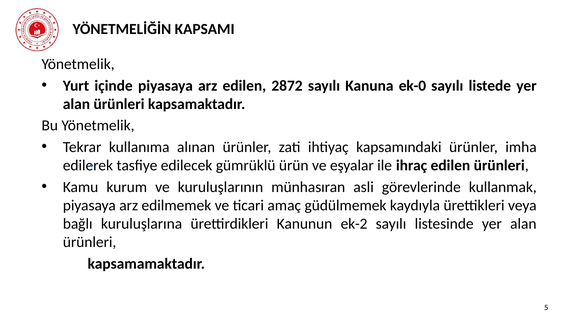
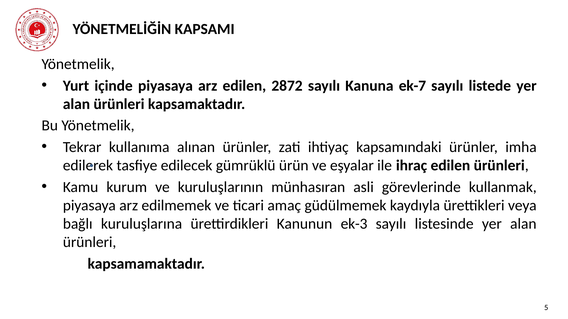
ek-0: ek-0 -> ek-7 (412, 86)
ek-2: ek-2 -> ek-3 (354, 224)
